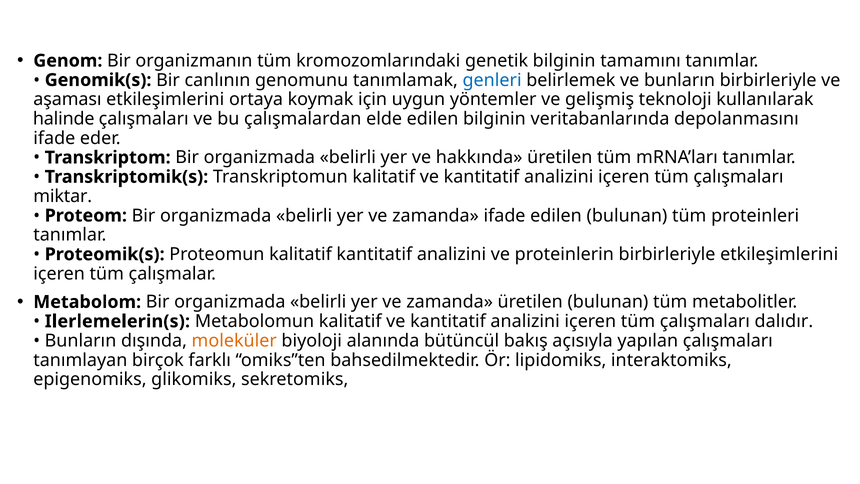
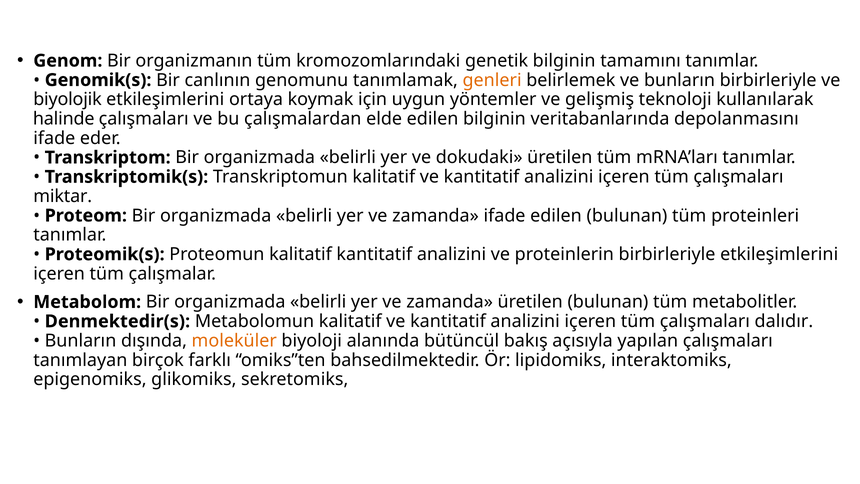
genleri colour: blue -> orange (492, 80)
aşaması: aşaması -> biyolojik (68, 99)
hakkında: hakkında -> dokudaki (479, 157)
Ilerlemelerin(s: Ilerlemelerin(s -> Denmektedir(s (117, 321)
